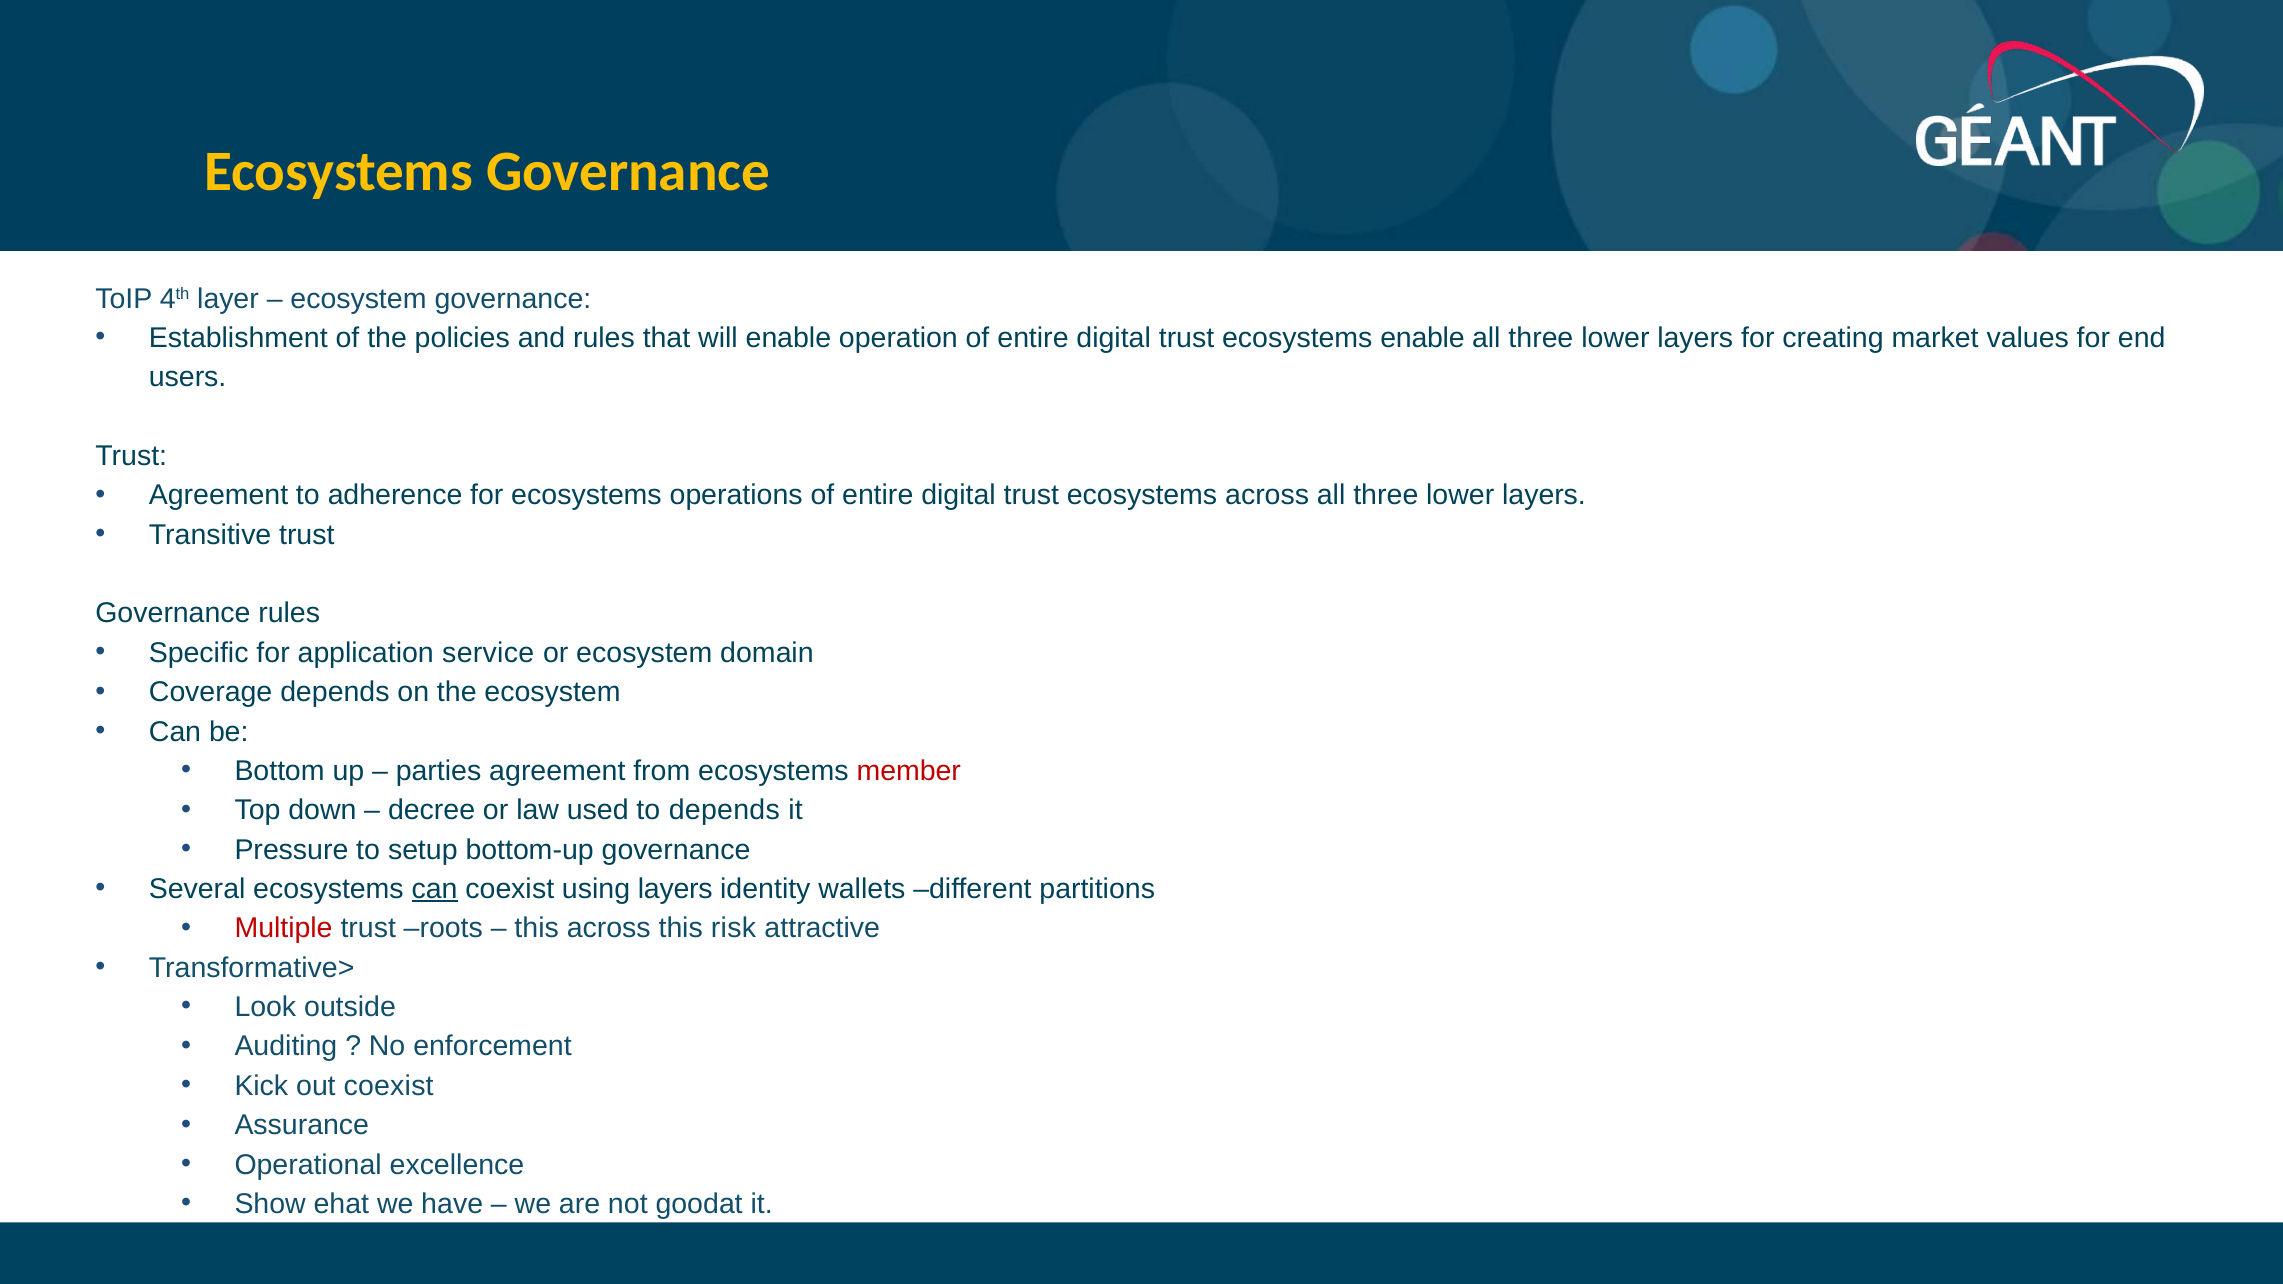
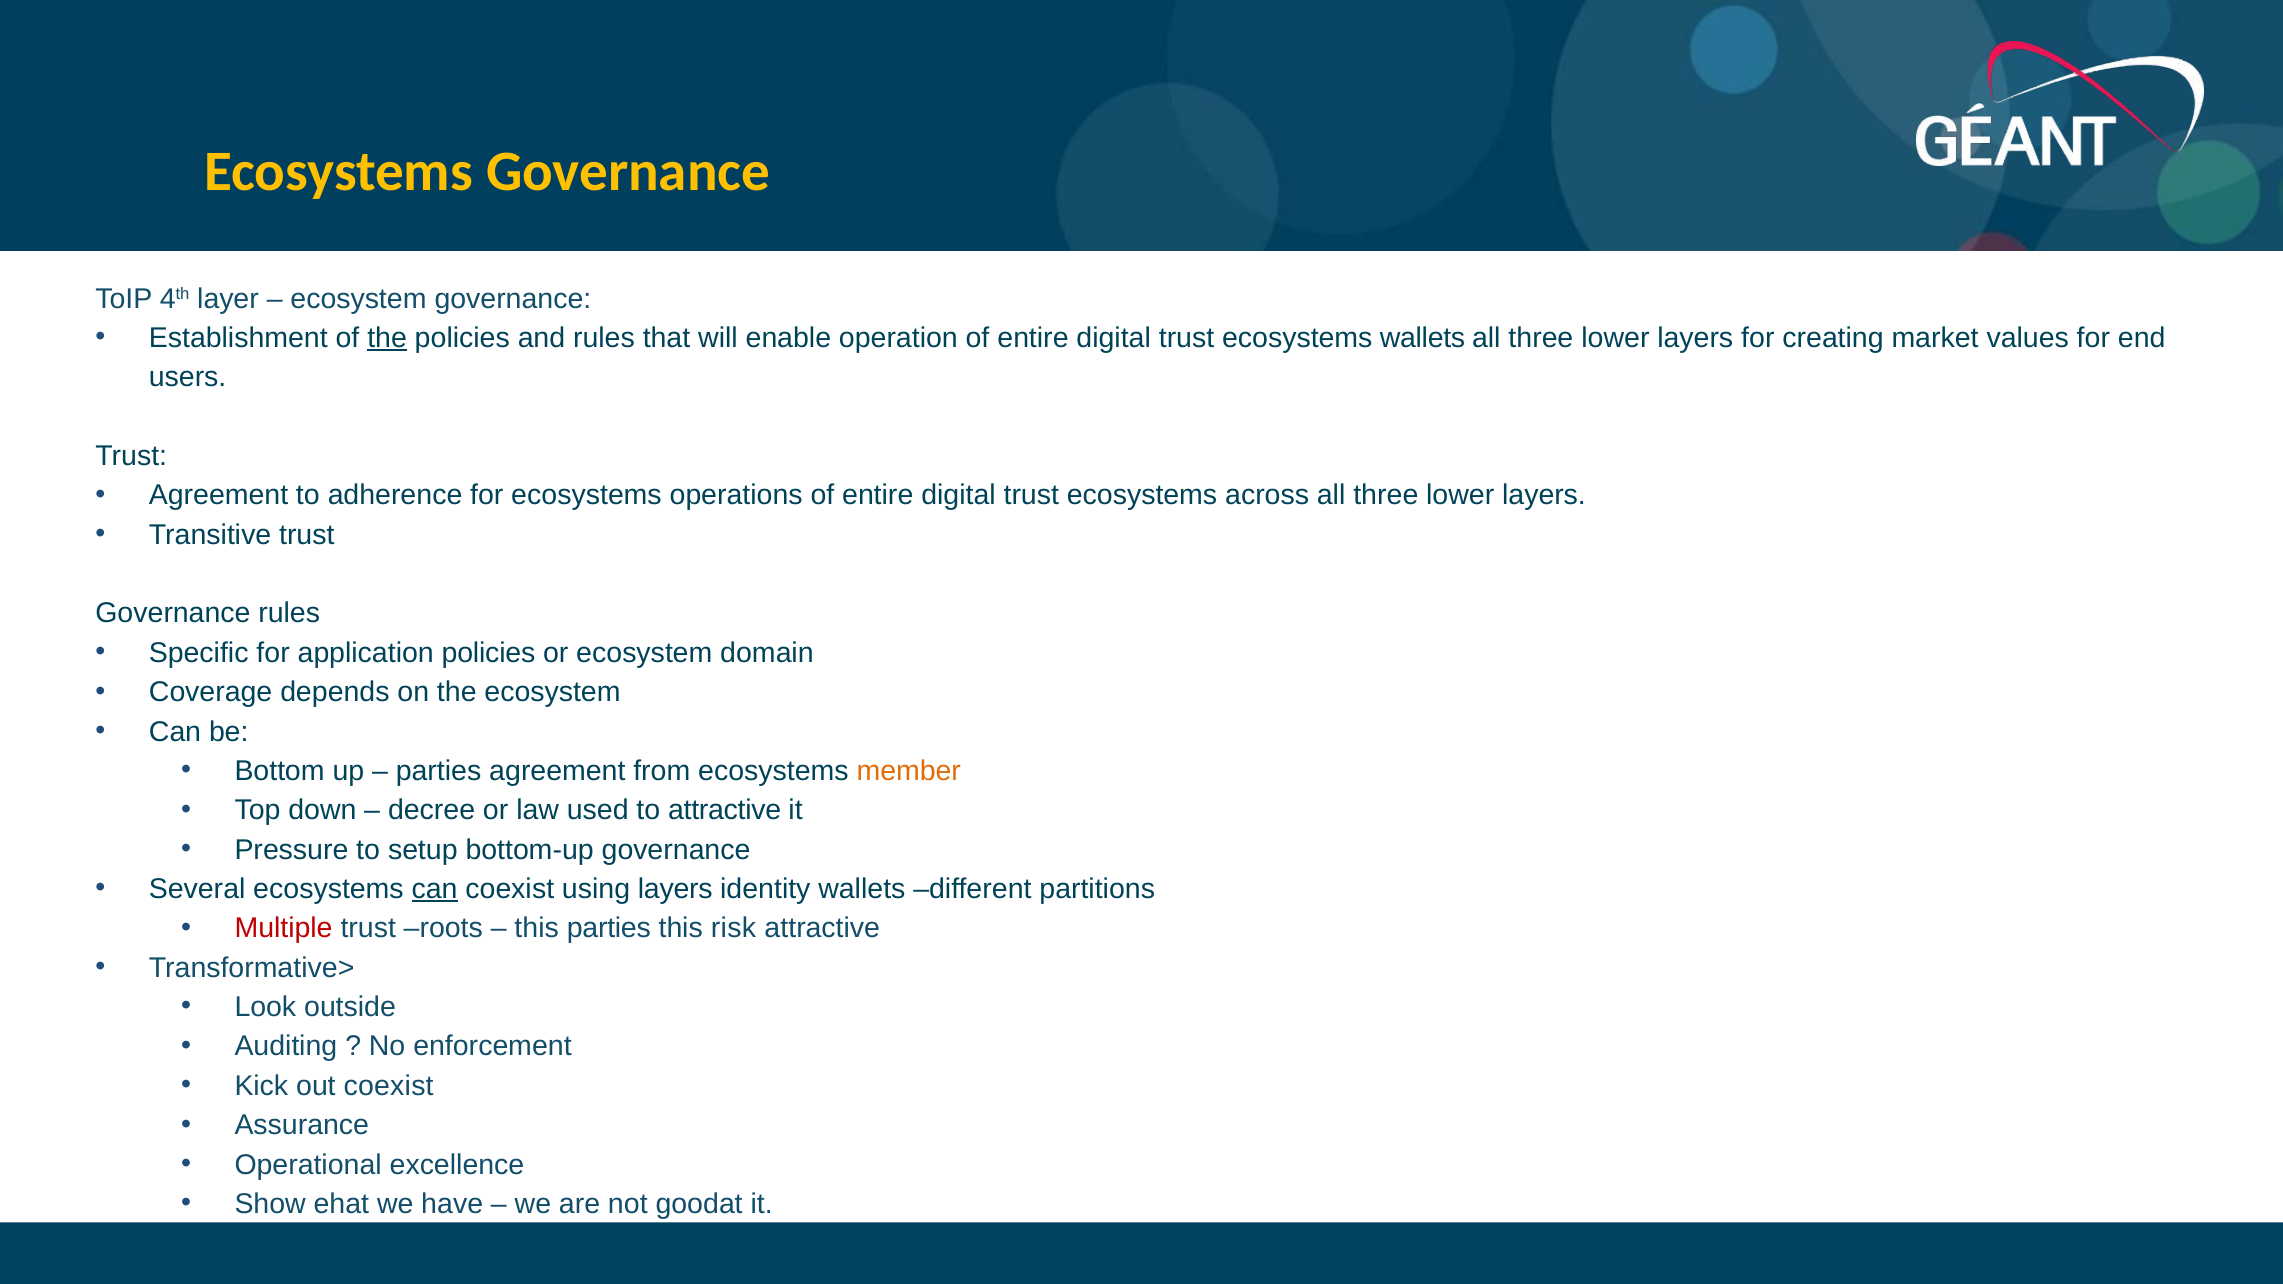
the underline: none -> present (387, 338)
ecosystems enable: enable -> wallets (1422, 338)
application service: service -> policies (488, 653)
member colour: red -> orange (909, 771)
to depends: depends -> attractive (725, 810)
this across: across -> parties (609, 929)
